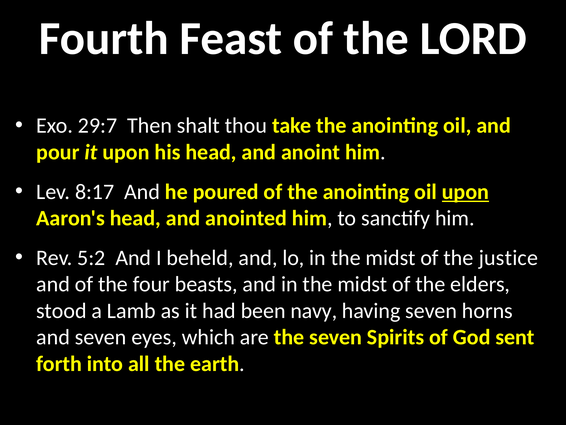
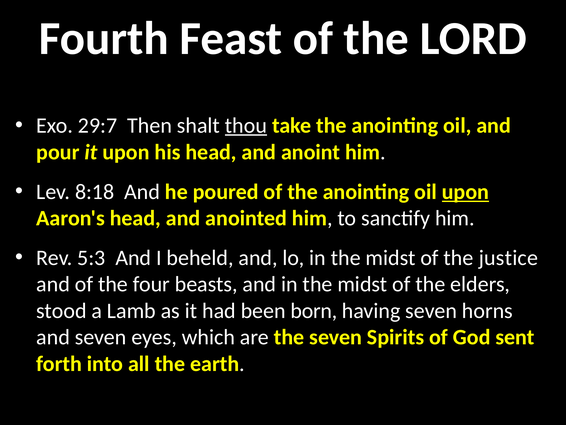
thou underline: none -> present (246, 126)
8:17: 8:17 -> 8:18 (95, 192)
5:2: 5:2 -> 5:3 (91, 258)
navy: navy -> born (314, 310)
